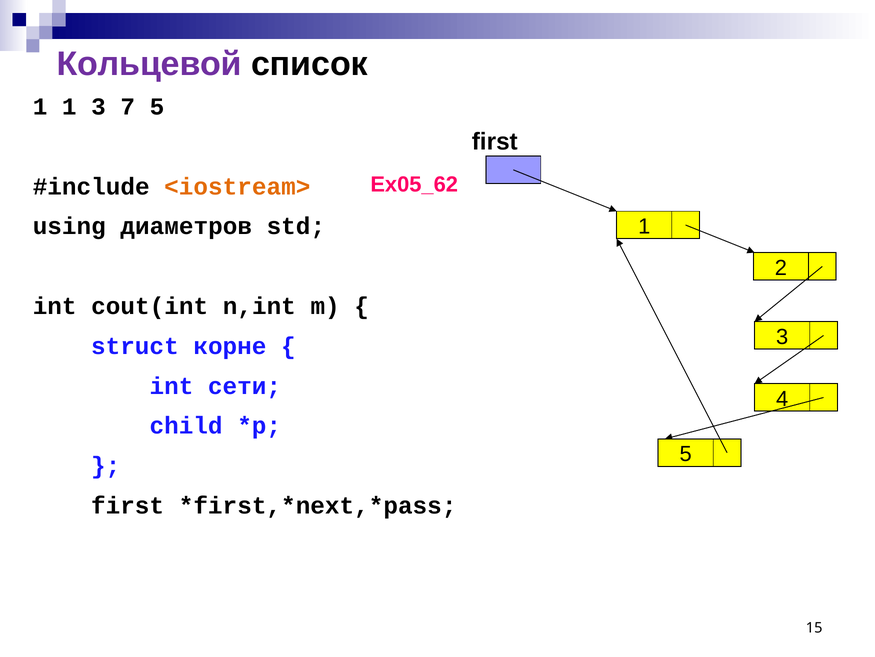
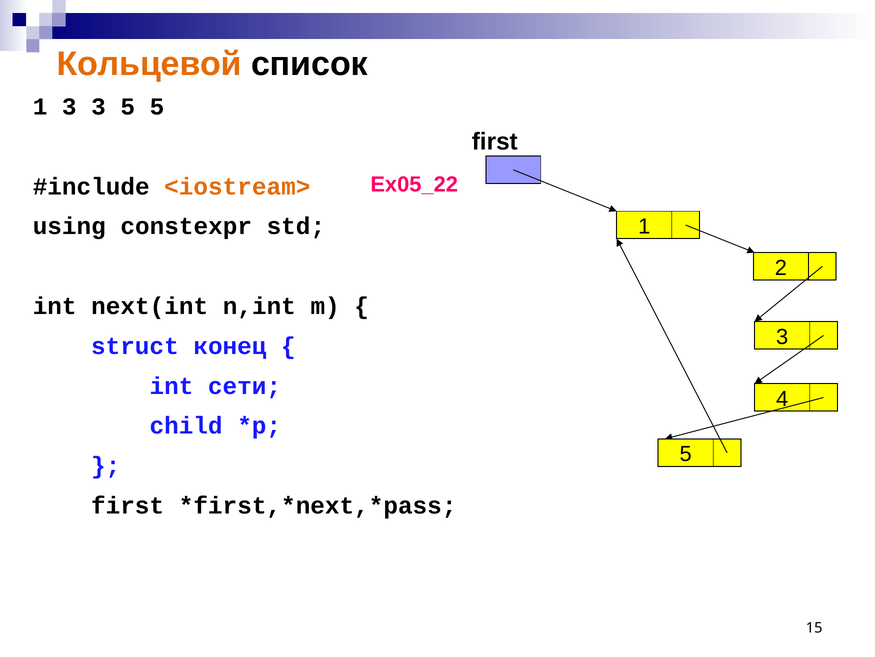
Кольцевой colour: purple -> orange (149, 64)
1: 1 -> 3 (69, 107)
3 7: 7 -> 5 (128, 107)
Ex05_62: Ex05_62 -> Ex05_22 (414, 184)
диаметров: диаметров -> constexpr (186, 226)
cout(int: cout(int -> next(int (150, 306)
корне: корне -> конец (230, 346)
